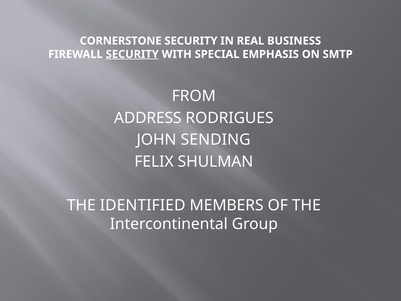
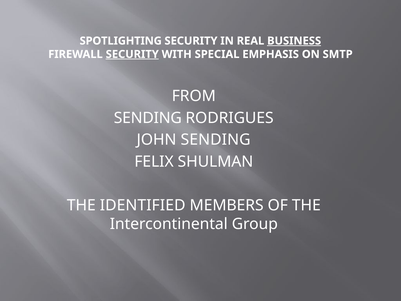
CORNERSTONE: CORNERSTONE -> SPOTLIGHTING (121, 41)
BUSINESS underline: none -> present (294, 41)
ADDRESS: ADDRESS -> SENDING (148, 118)
